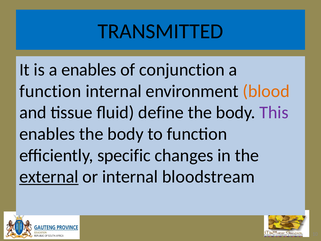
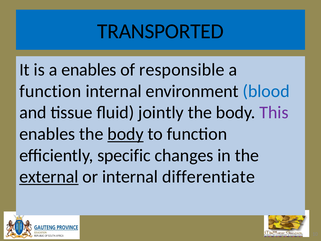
TRANSMITTED: TRANSMITTED -> TRANSPORTED (161, 31)
conjunction: conjunction -> responsible (182, 70)
blood colour: orange -> blue (266, 91)
define: define -> jointly (161, 112)
body underline: none -> present (125, 134)
bloodstream: bloodstream -> differentiate (208, 177)
